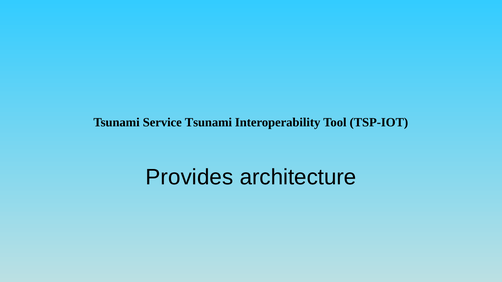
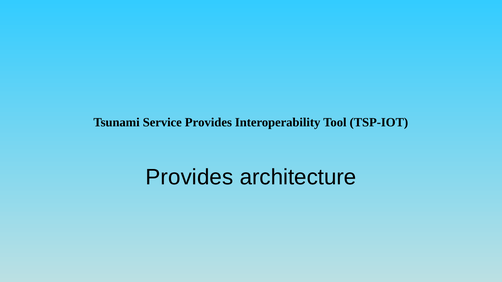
Service Tsunami: Tsunami -> Provides (208, 123)
